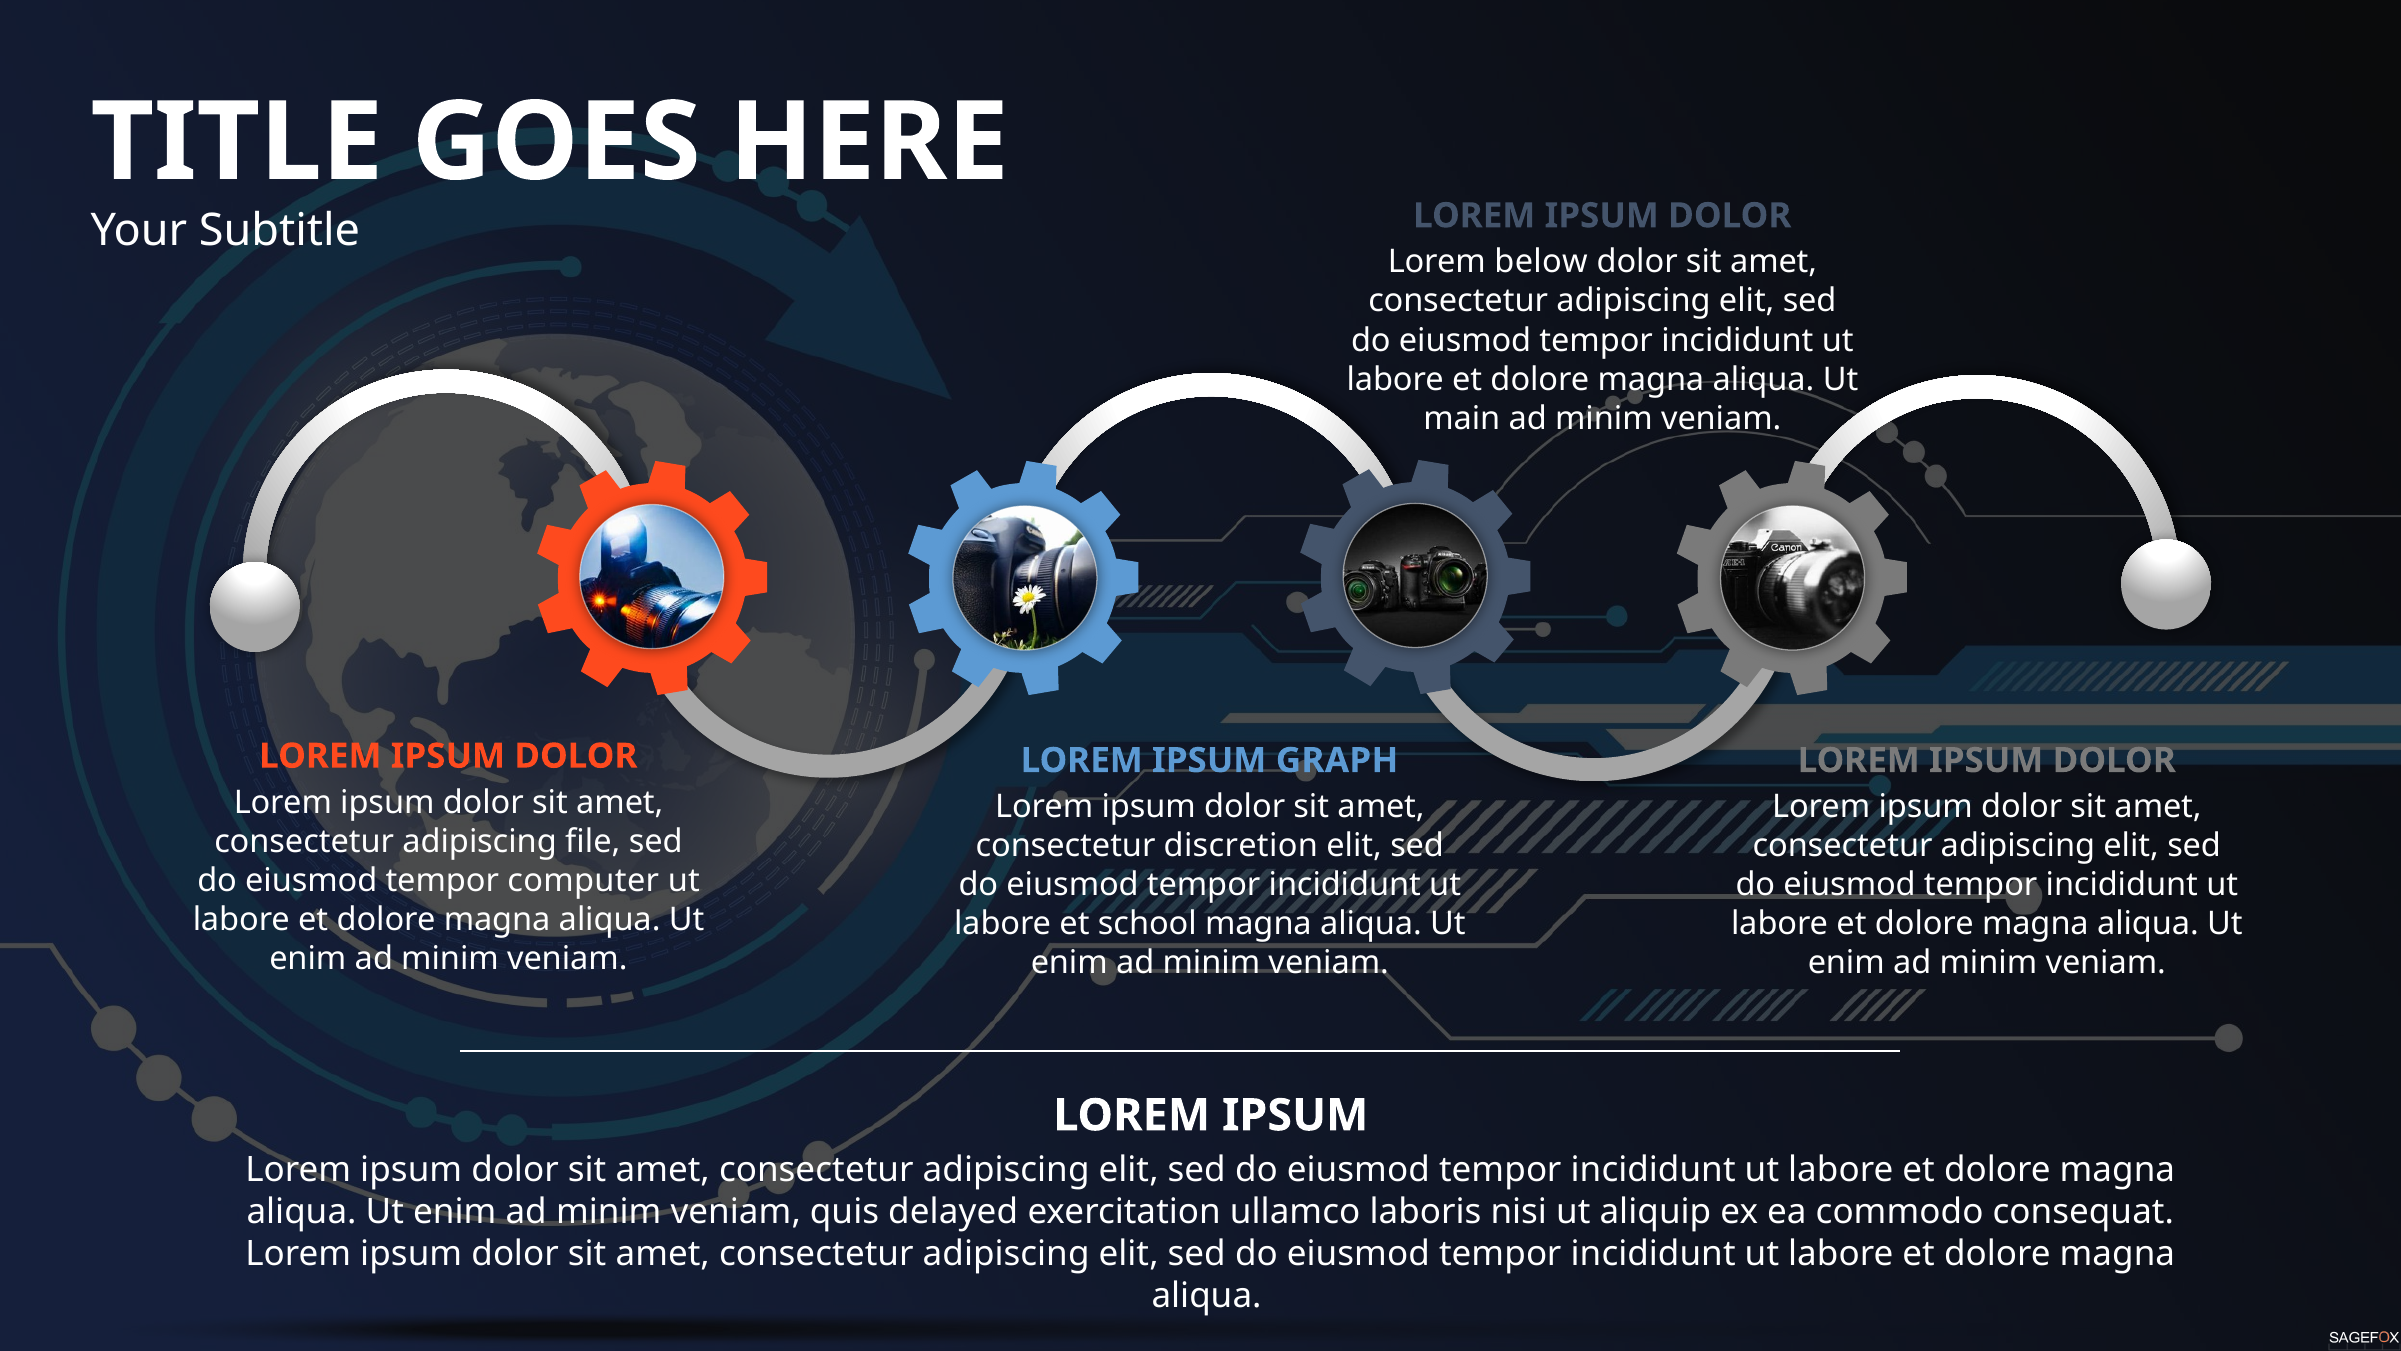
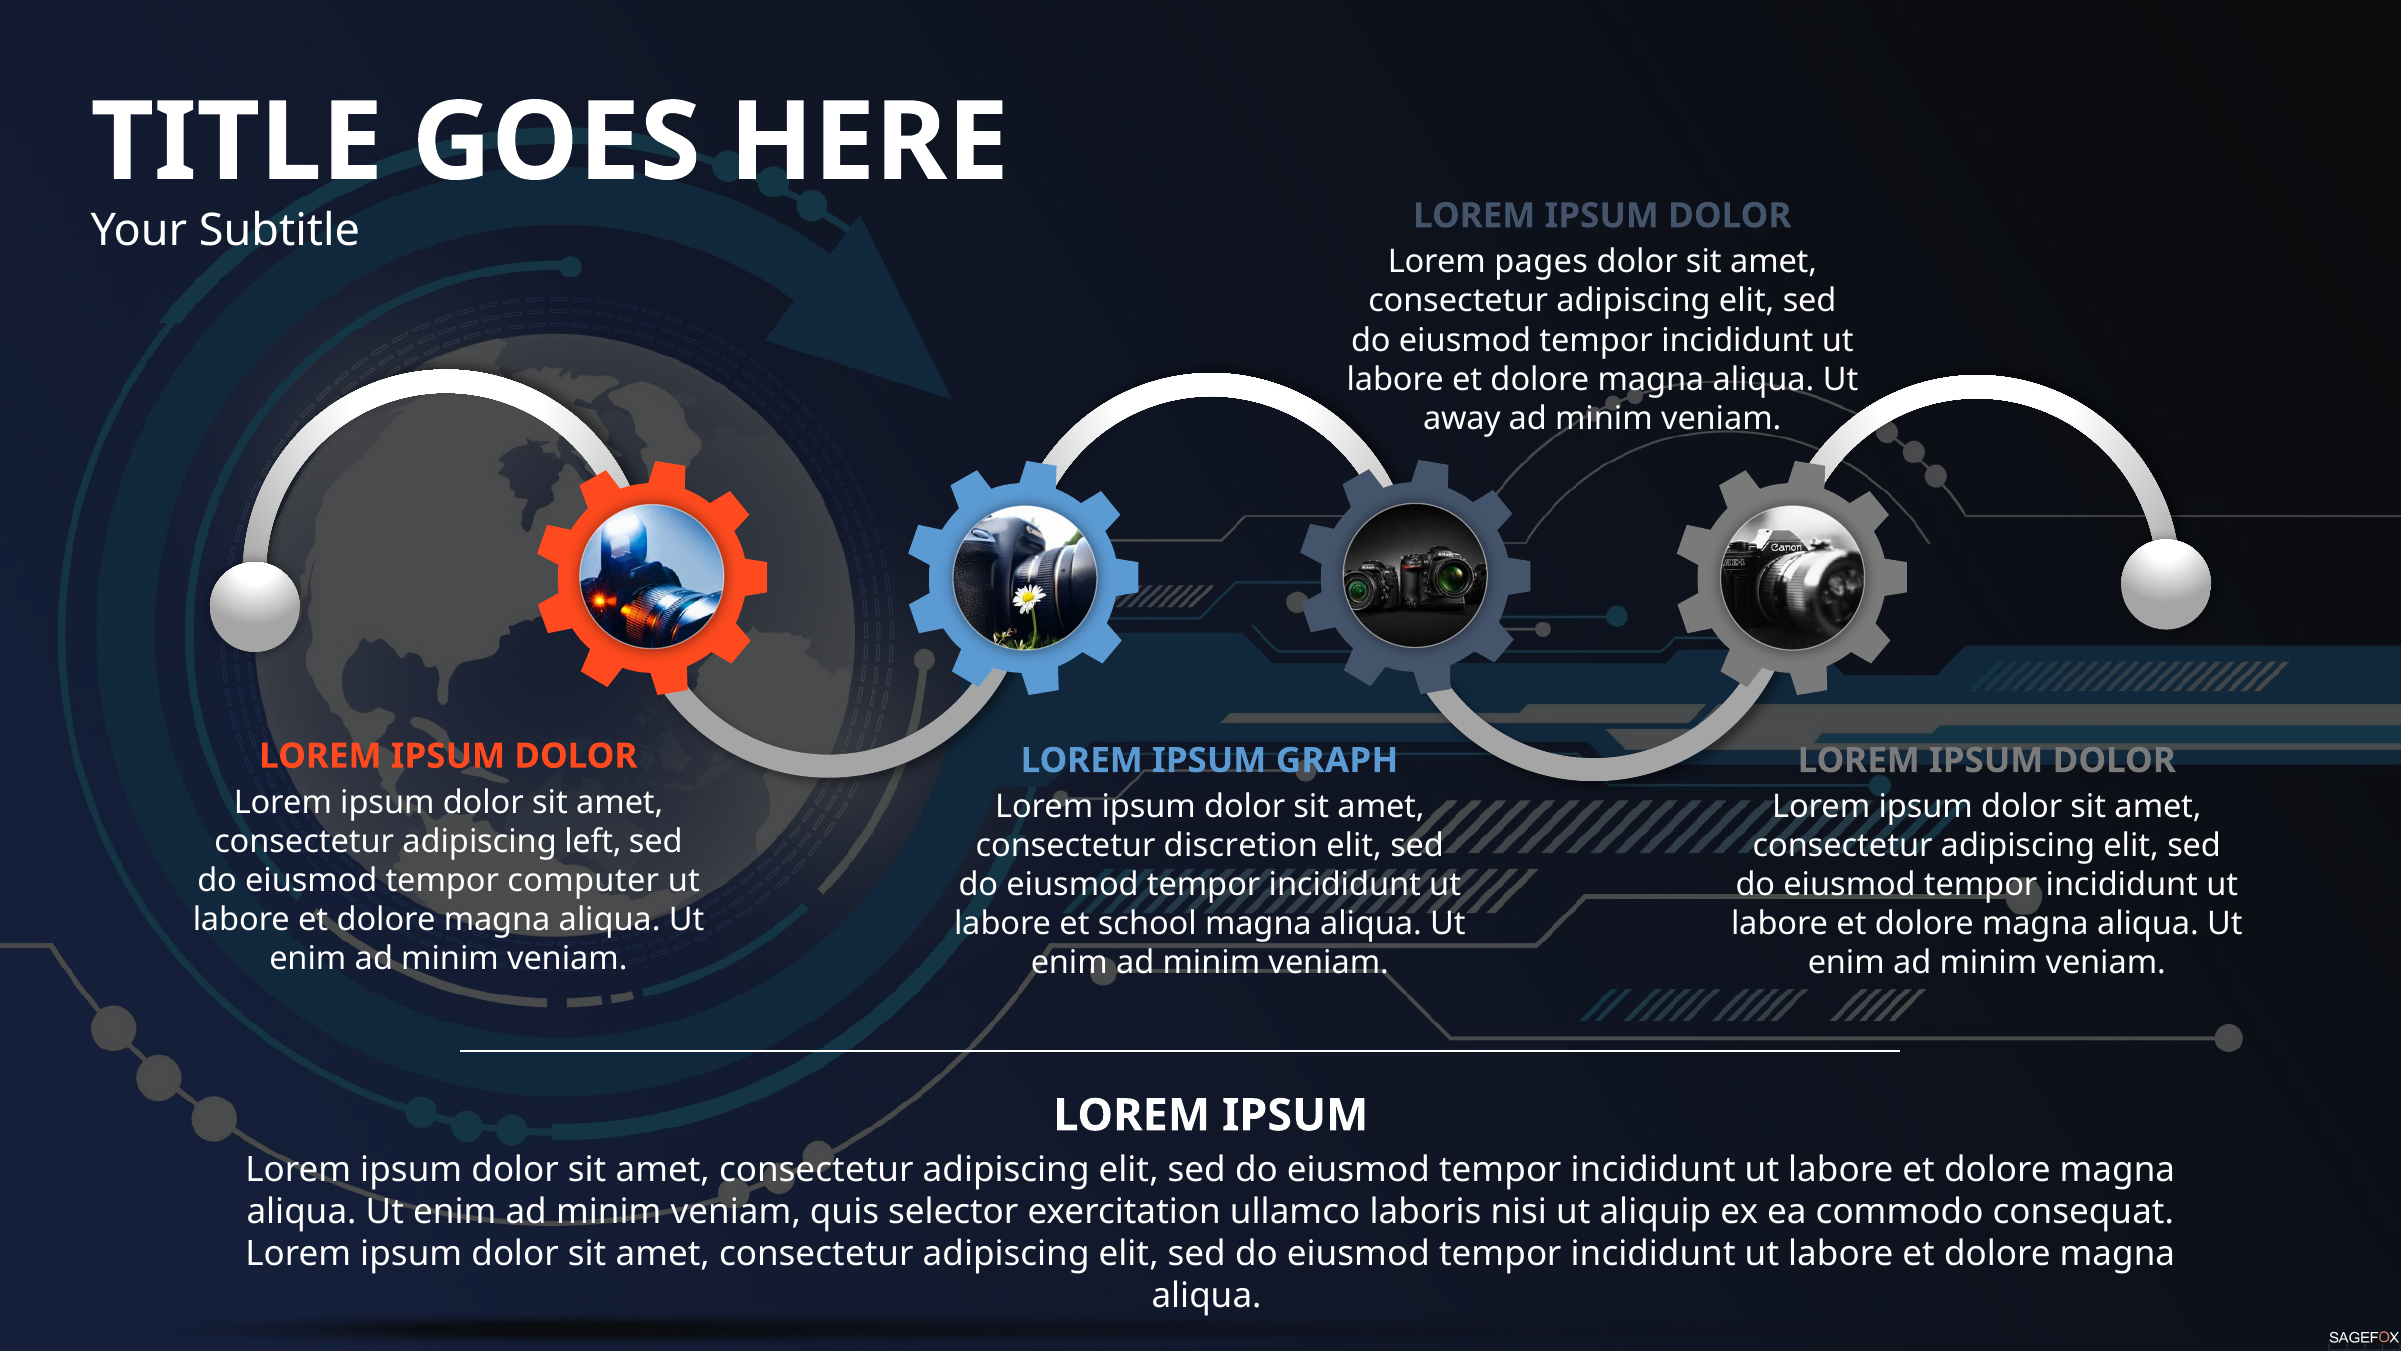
below: below -> pages (1541, 262)
main: main -> away (1462, 418)
file: file -> left (593, 841)
delayed: delayed -> selector (953, 1212)
